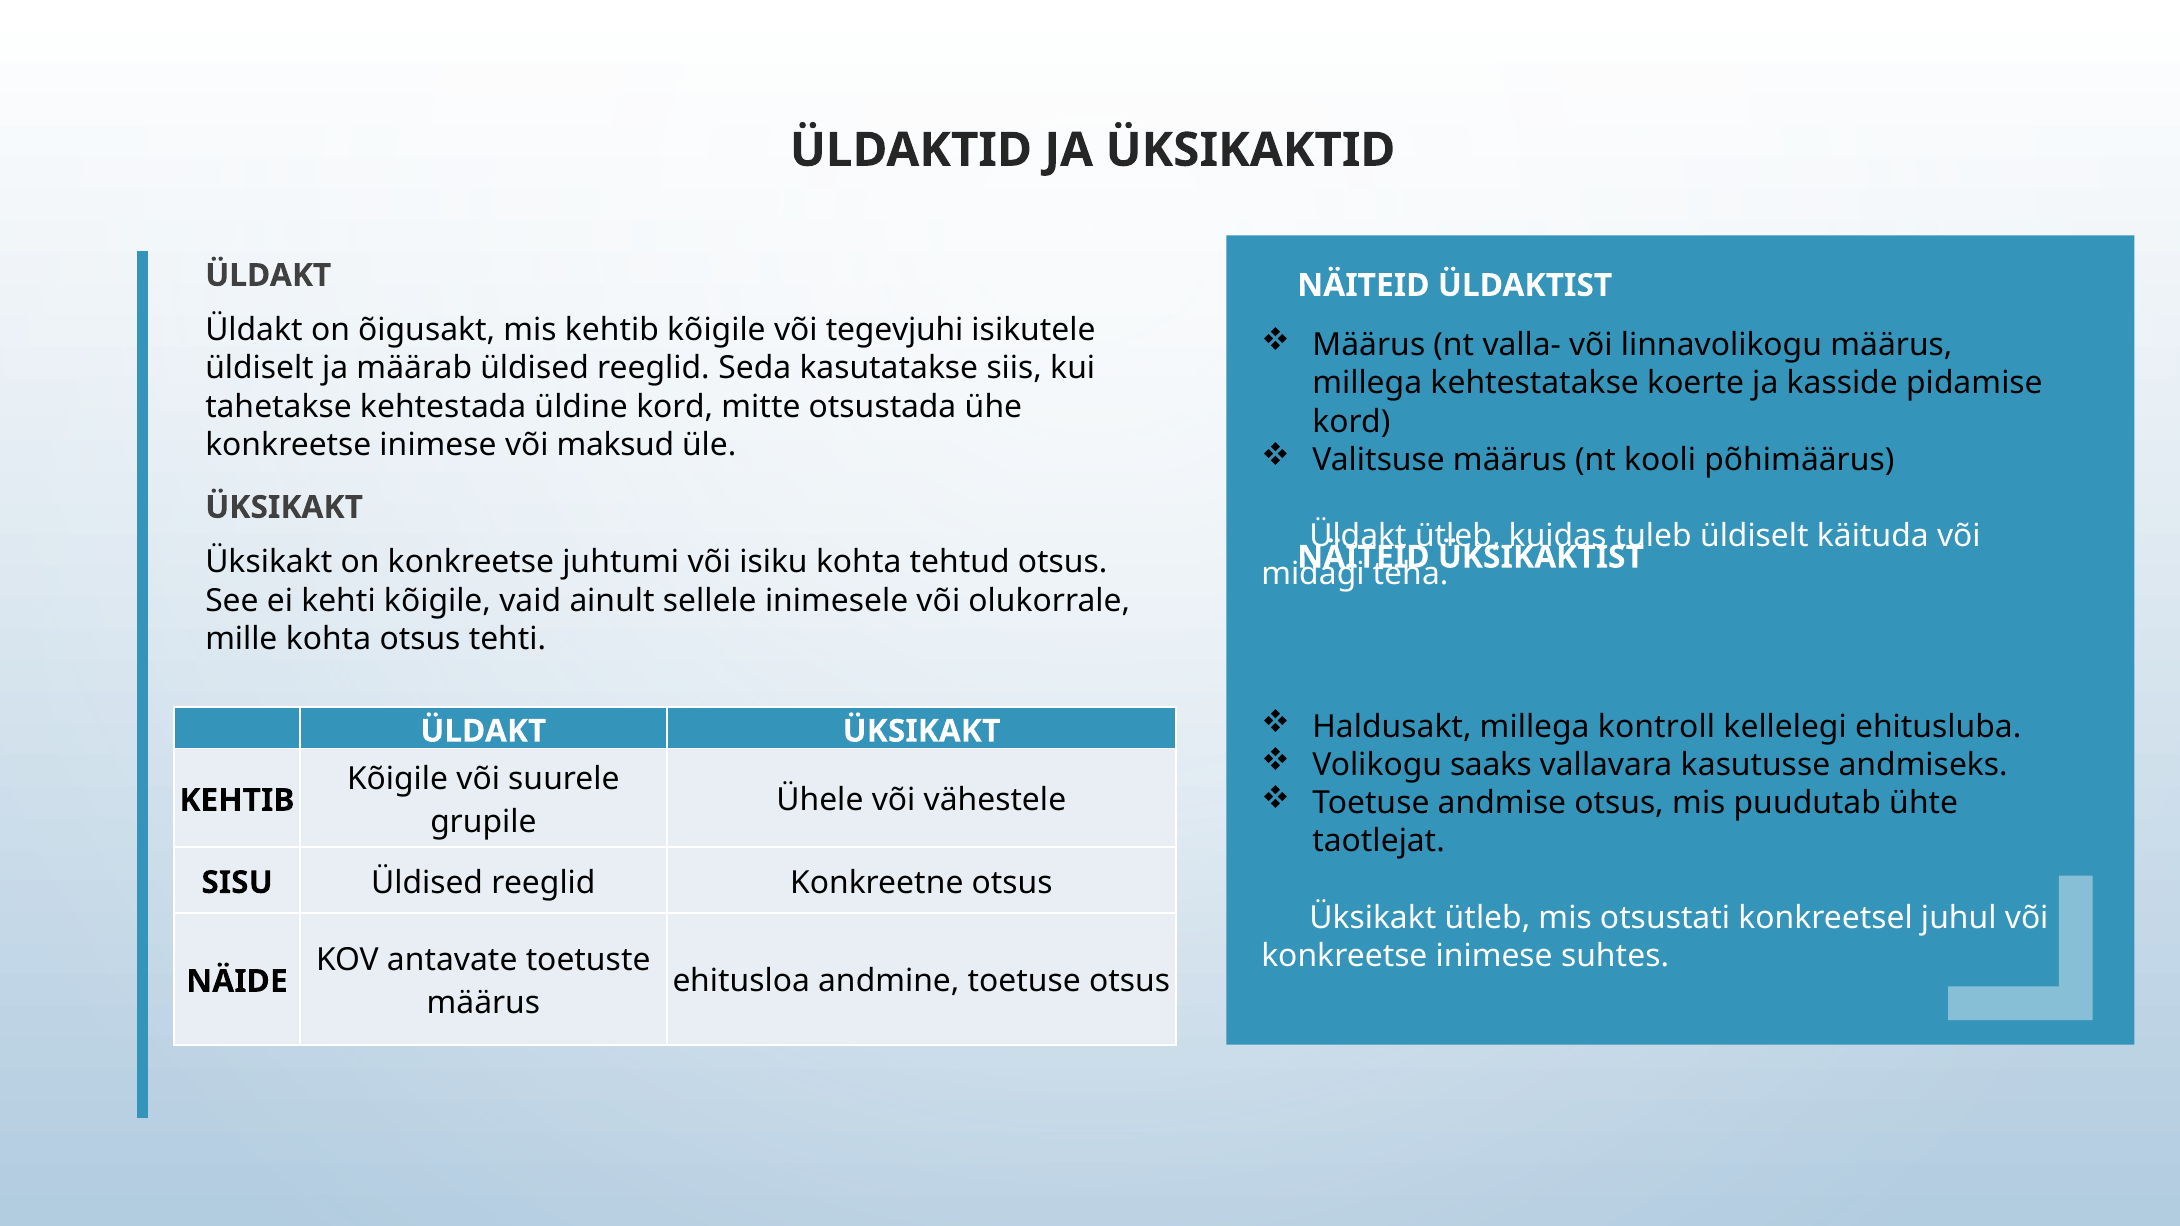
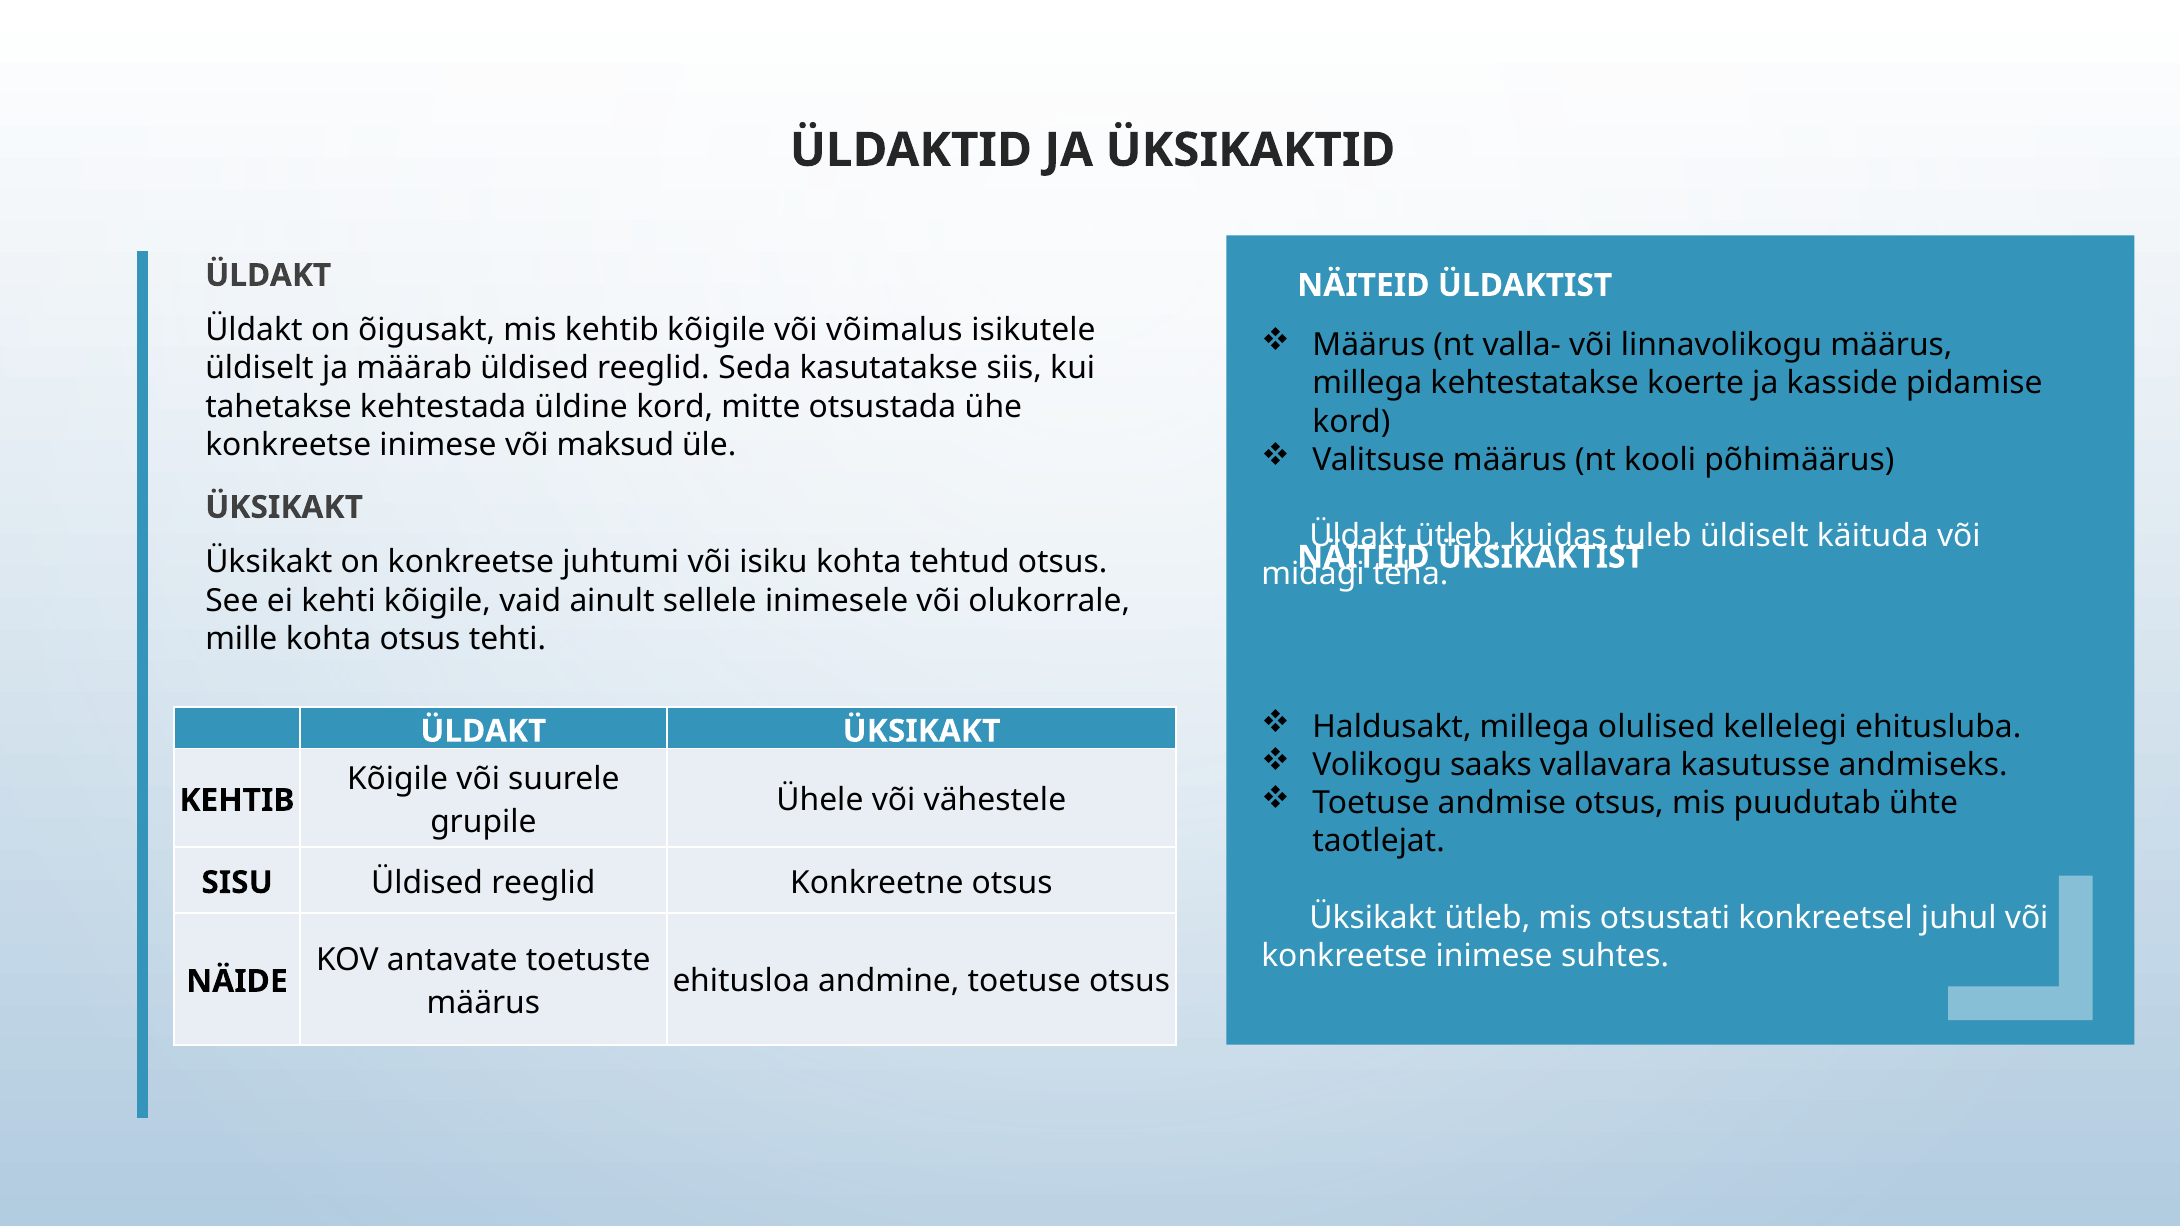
tegevjuhi: tegevjuhi -> võimalus (894, 330)
kontroll: kontroll -> olulised (1657, 727)
